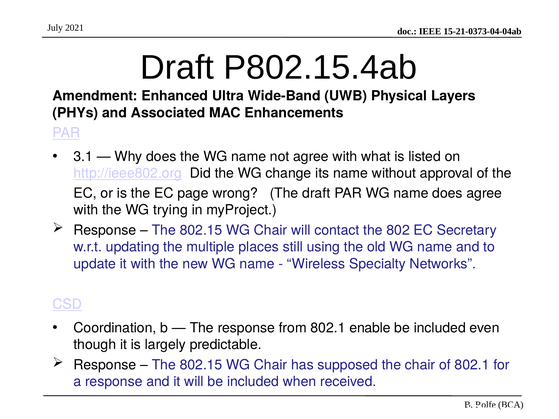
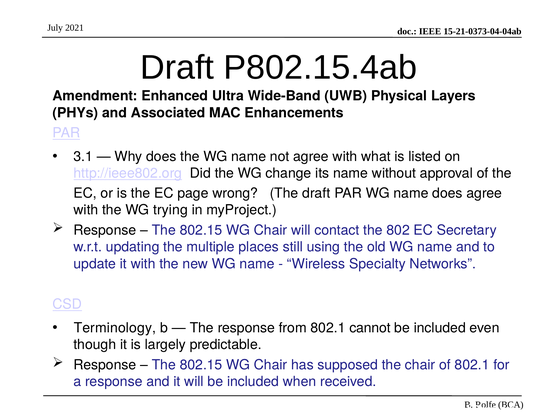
Coordination: Coordination -> Terminology (115, 328)
enable: enable -> cannot (370, 328)
